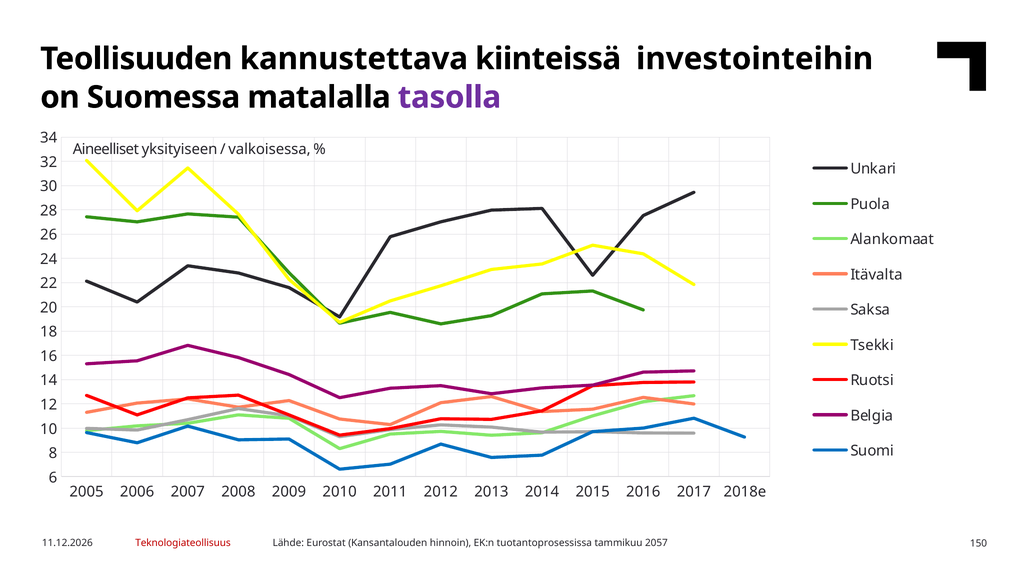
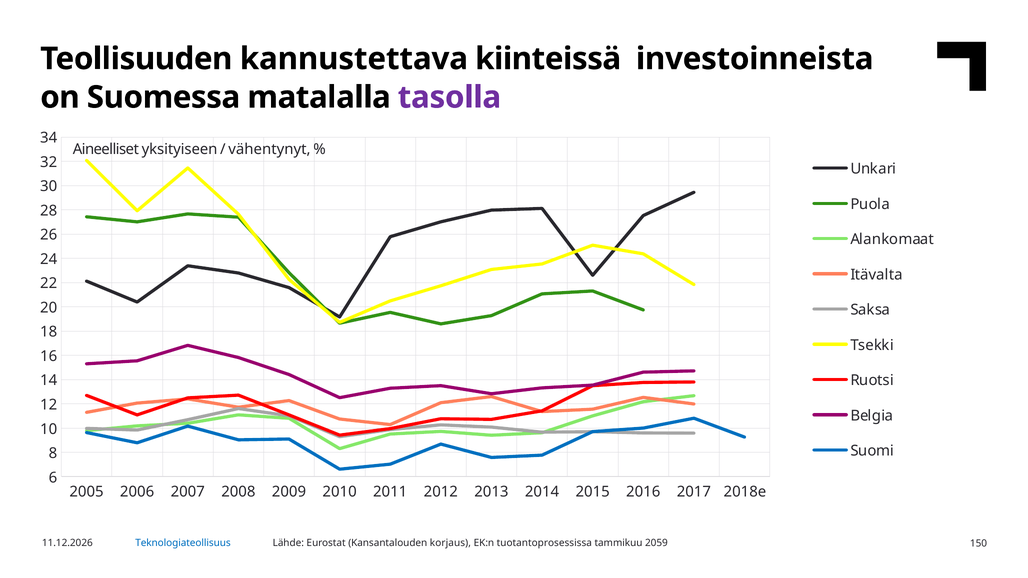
investointeihin: investointeihin -> investoinneista (755, 59)
valkoisessa: valkoisessa -> vähentynyt (269, 149)
Teknologiateollisuus colour: red -> blue (183, 543)
hinnoin: hinnoin -> korjaus (450, 543)
2057: 2057 -> 2059 (656, 543)
